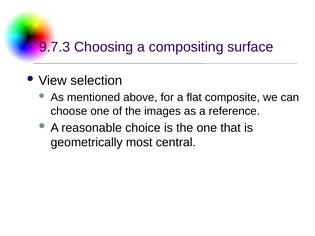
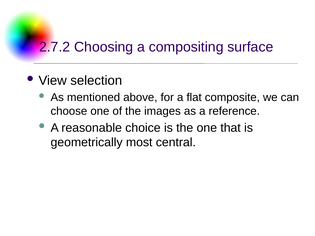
9.7.3: 9.7.3 -> 2.7.2 (55, 47)
